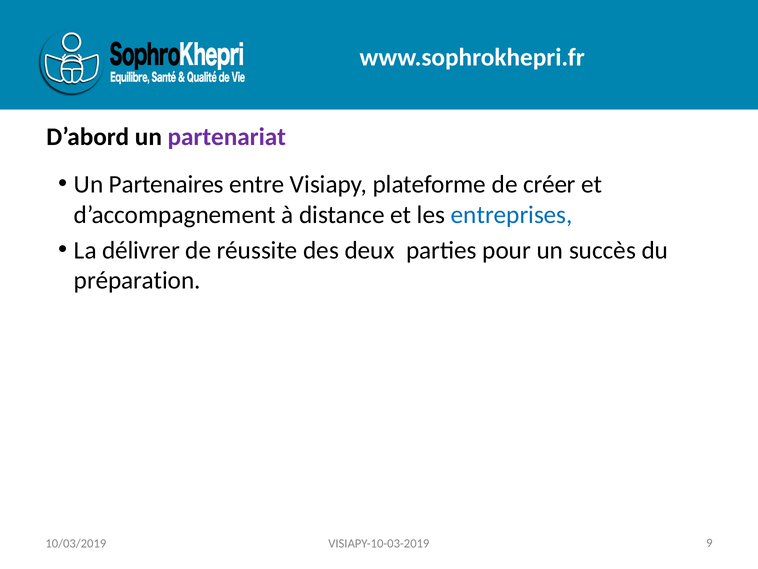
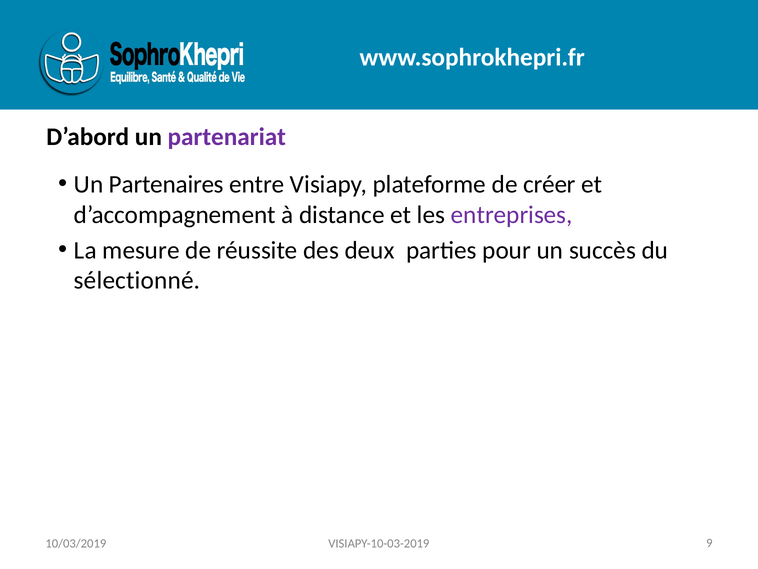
entreprises colour: blue -> purple (512, 215)
délivrer: délivrer -> mesure (141, 250)
préparation: préparation -> sélectionné (137, 280)
